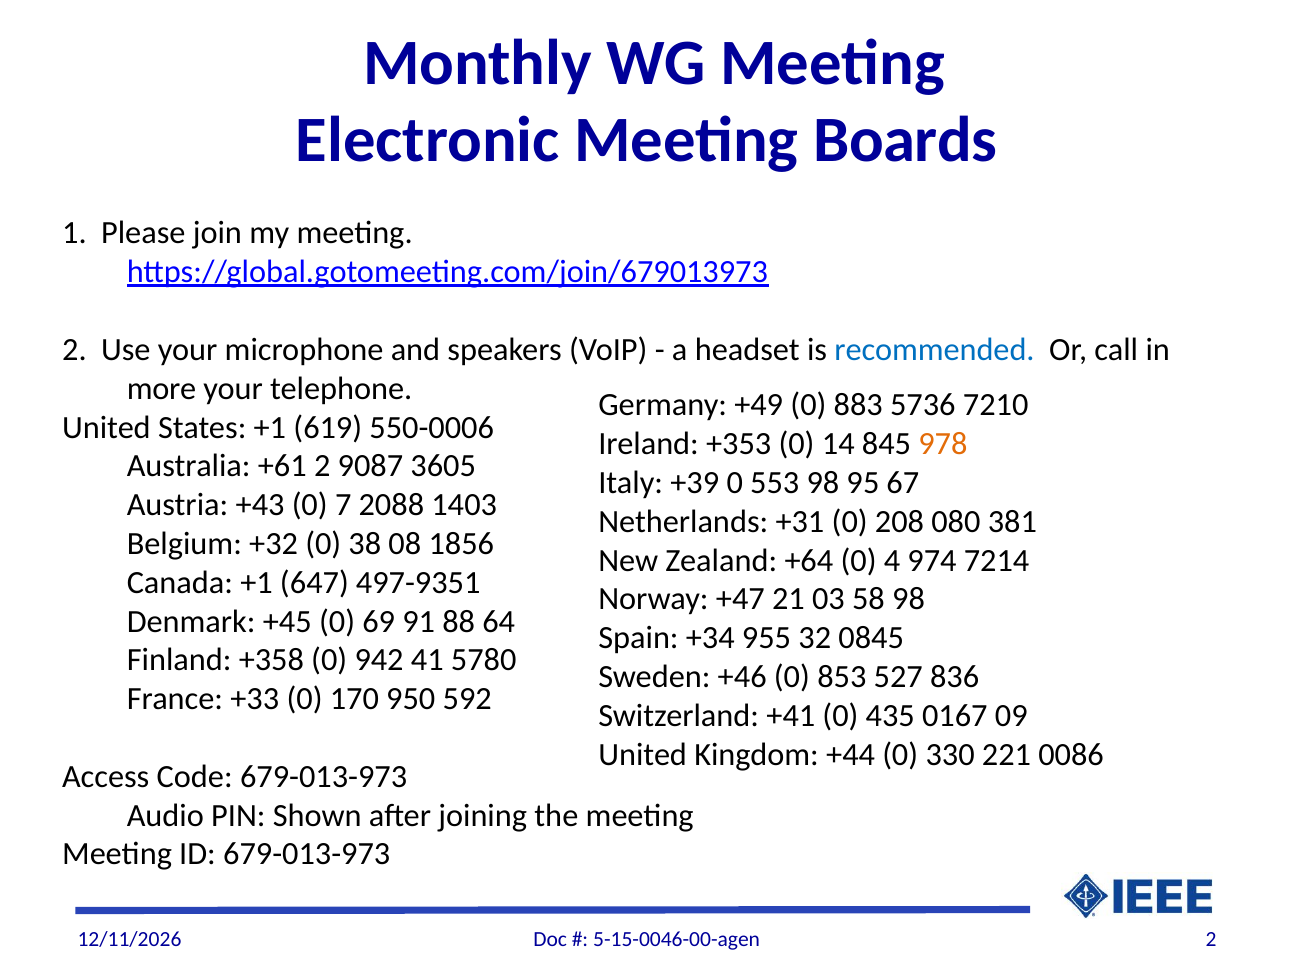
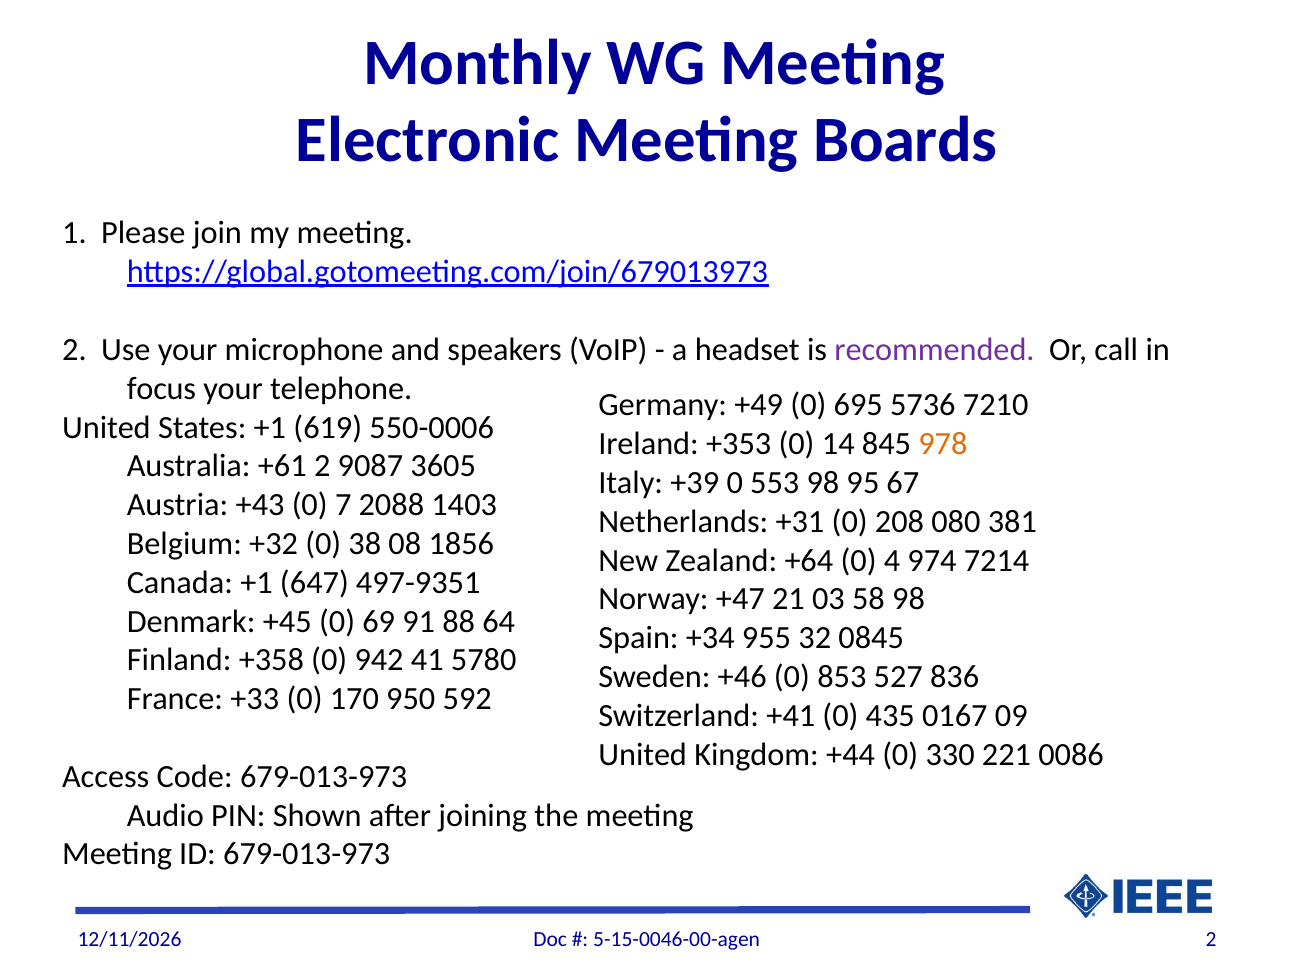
recommended colour: blue -> purple (934, 350)
more: more -> focus (162, 389)
883: 883 -> 695 (858, 405)
